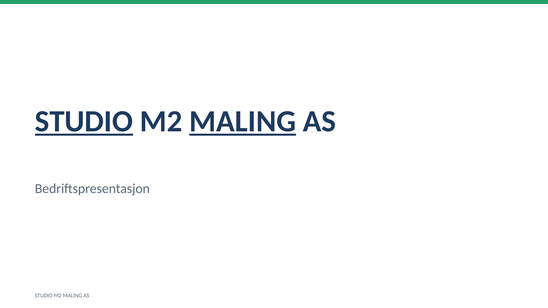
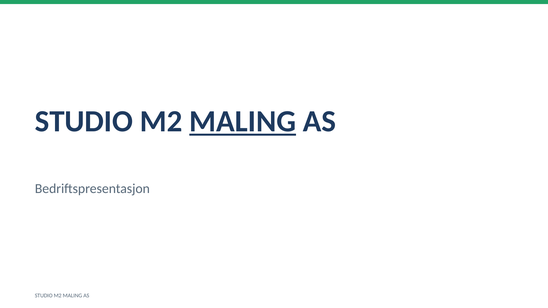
STUDIO underline: present -> none (84, 122)
